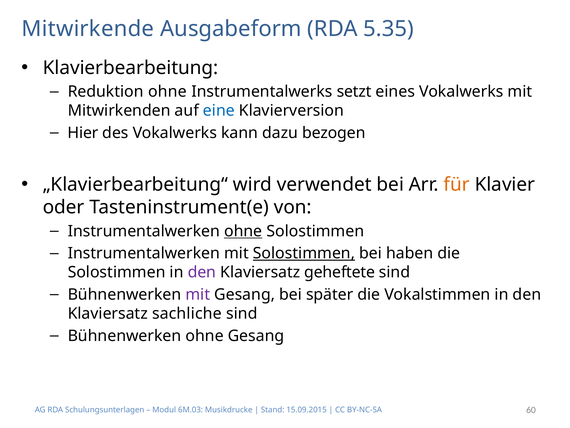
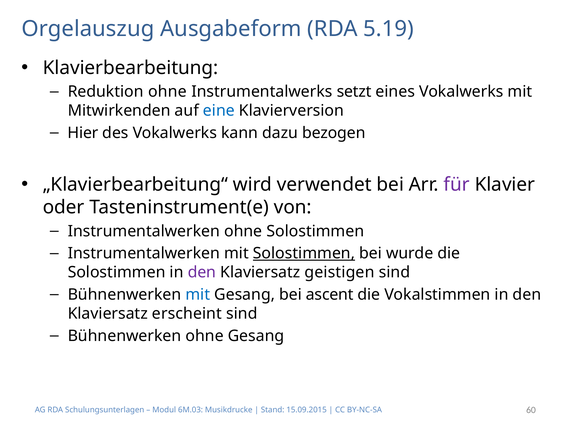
Mitwirkende: Mitwirkende -> Orgelauszug (88, 29)
5.35: 5.35 -> 5.19 (389, 29)
für colour: orange -> purple (457, 184)
ohne underline: present -> none (243, 231)
haben: haben -> wurde (410, 253)
geheftete: geheftete -> geistigen (340, 272)
mit colour: purple -> blue (198, 294)
später: später -> ascent (330, 294)
sachliche: sachliche -> erscheint (187, 313)
